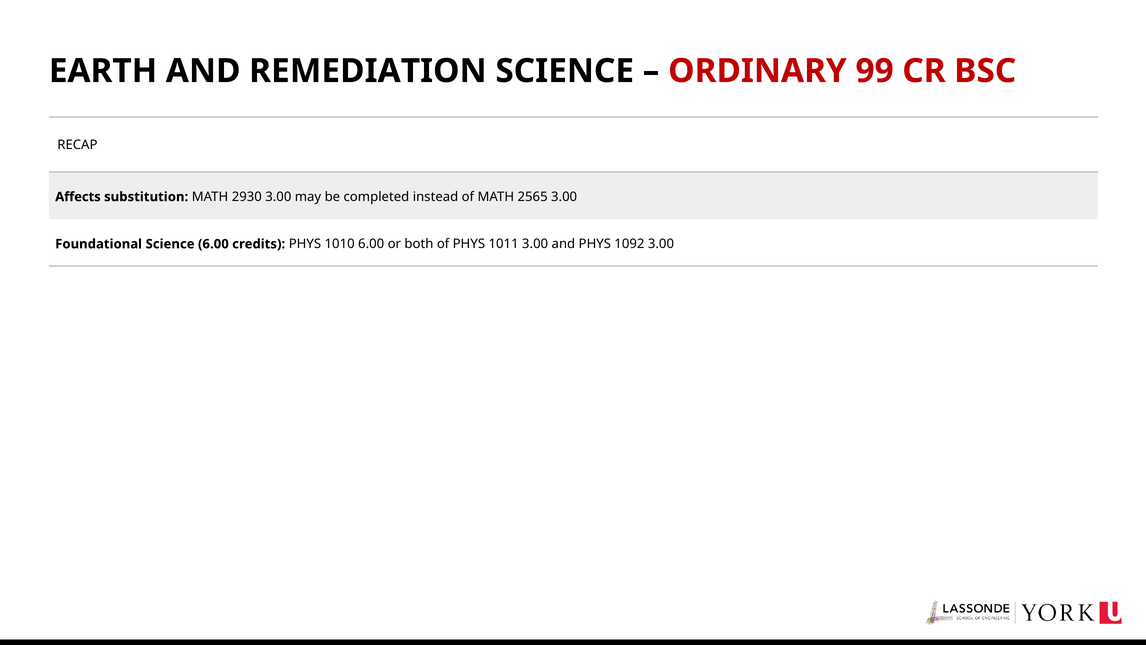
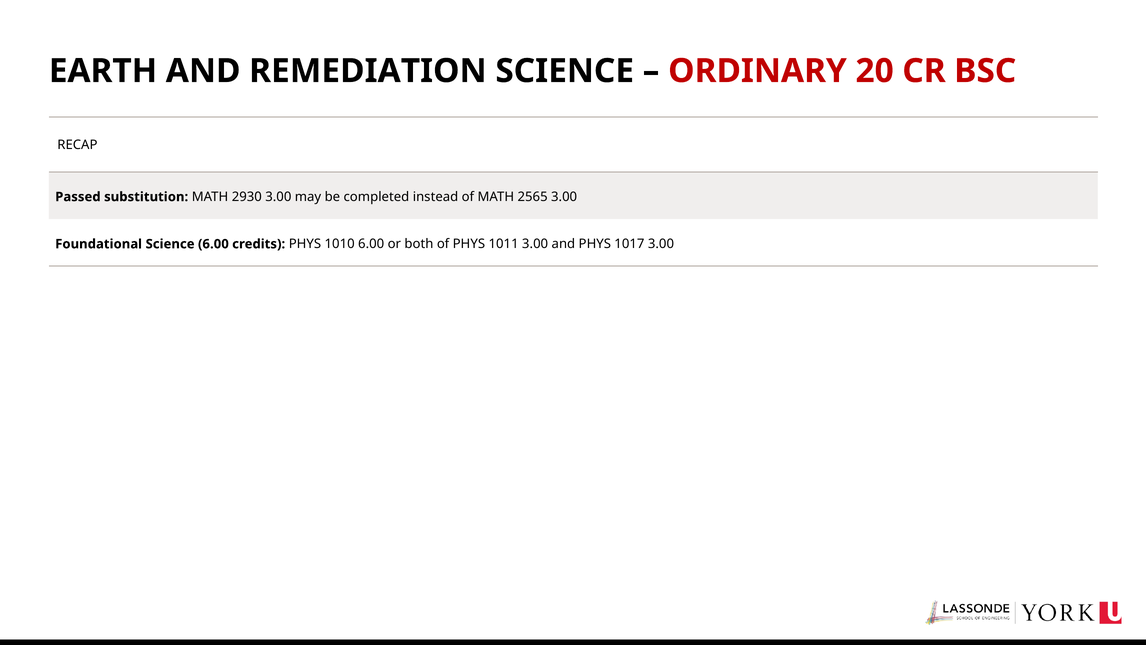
99: 99 -> 20 (875, 71)
Affects: Affects -> Passed (78, 197)
1092: 1092 -> 1017 (629, 244)
